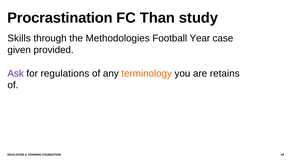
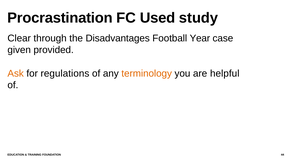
Than: Than -> Used (158, 18)
Skills: Skills -> Clear (19, 38)
Methodologies: Methodologies -> Disadvantages (118, 38)
Ask colour: purple -> orange (16, 73)
retains: retains -> helpful (225, 73)
